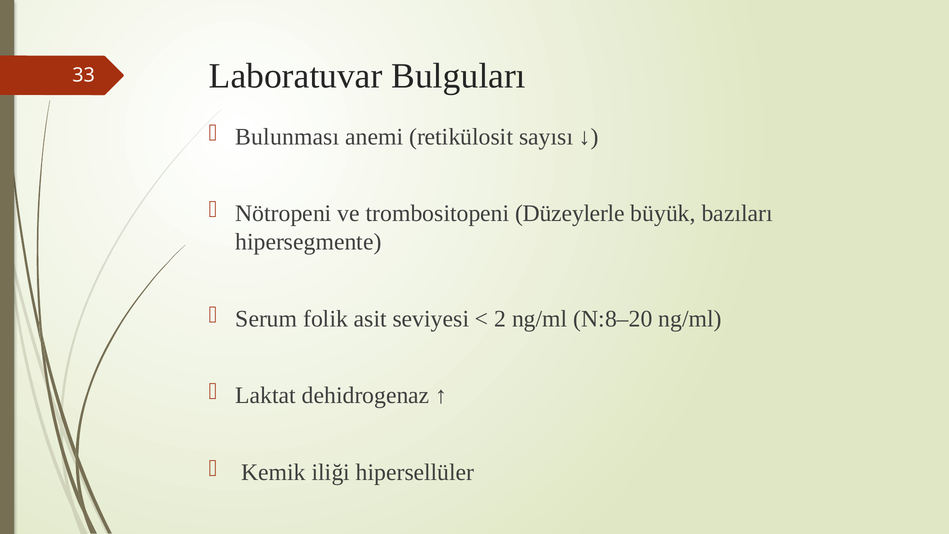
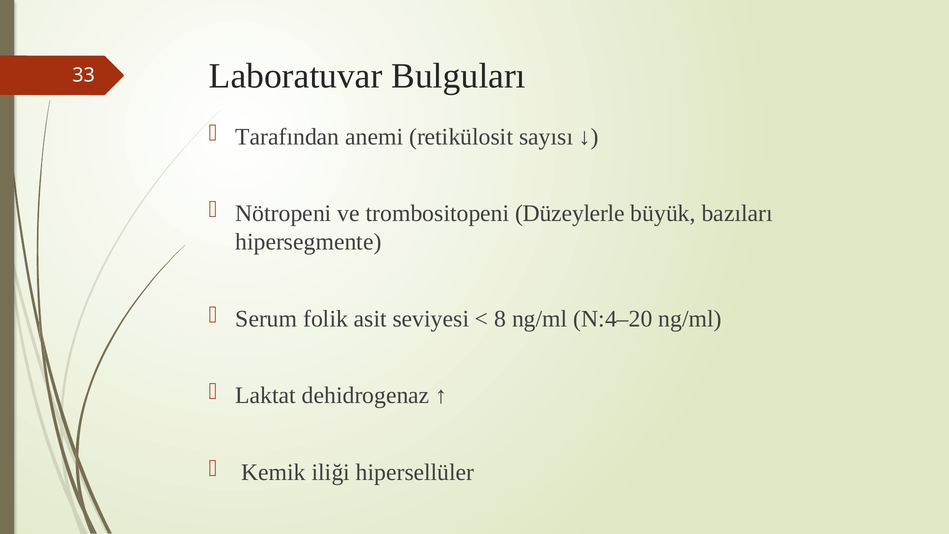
Bulunması: Bulunması -> Tarafından (287, 137)
2: 2 -> 8 (500, 319)
N:8–20: N:8–20 -> N:4–20 (613, 319)
